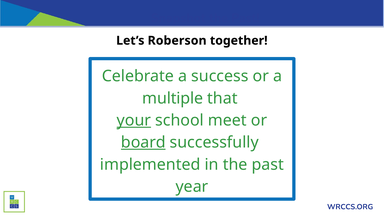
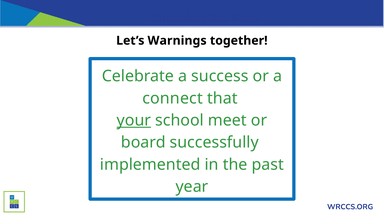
Roberson: Roberson -> Warnings (177, 41)
multiple: multiple -> connect (173, 98)
board underline: present -> none (143, 142)
